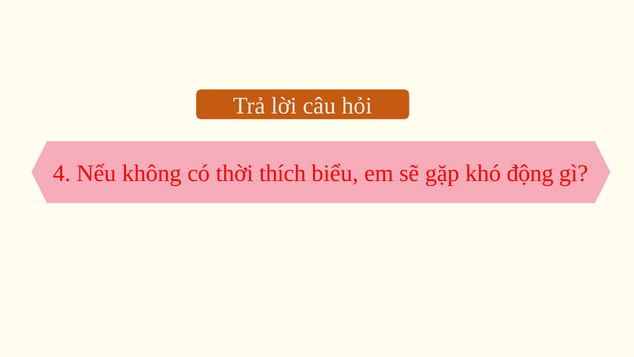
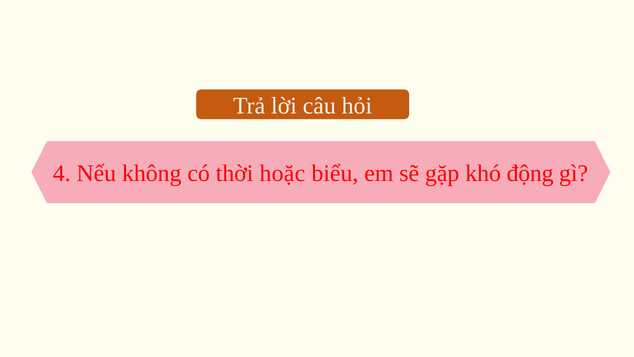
thích: thích -> hoặc (282, 173)
